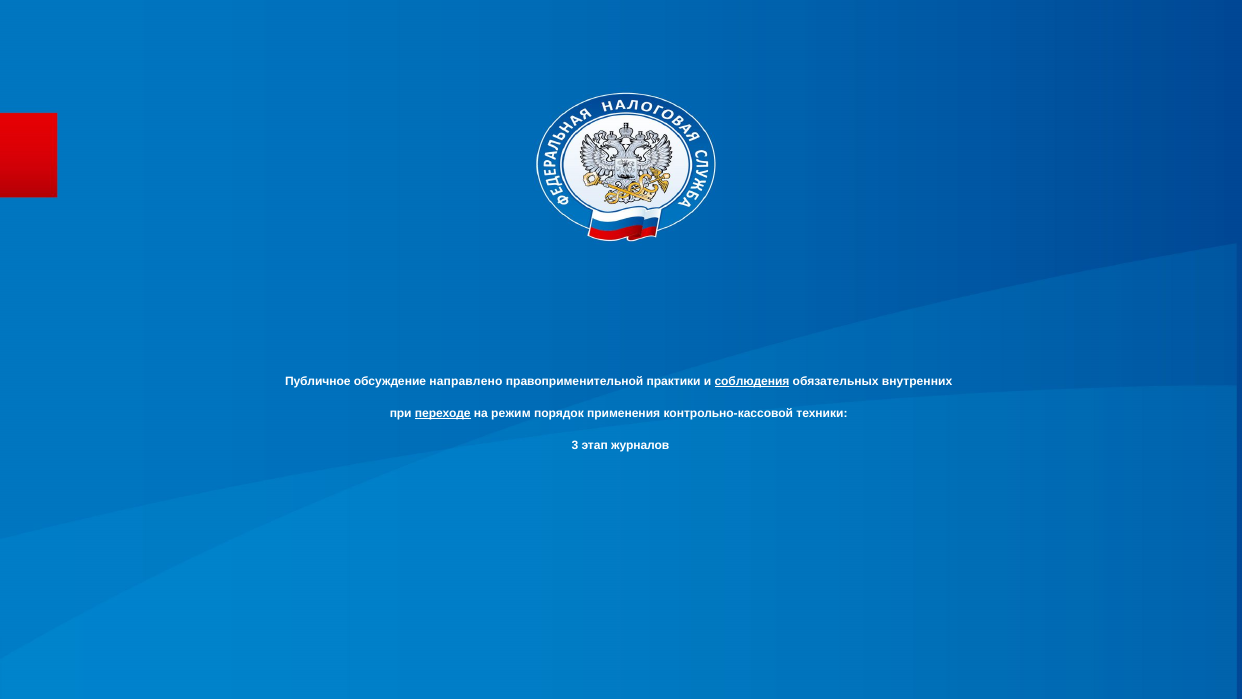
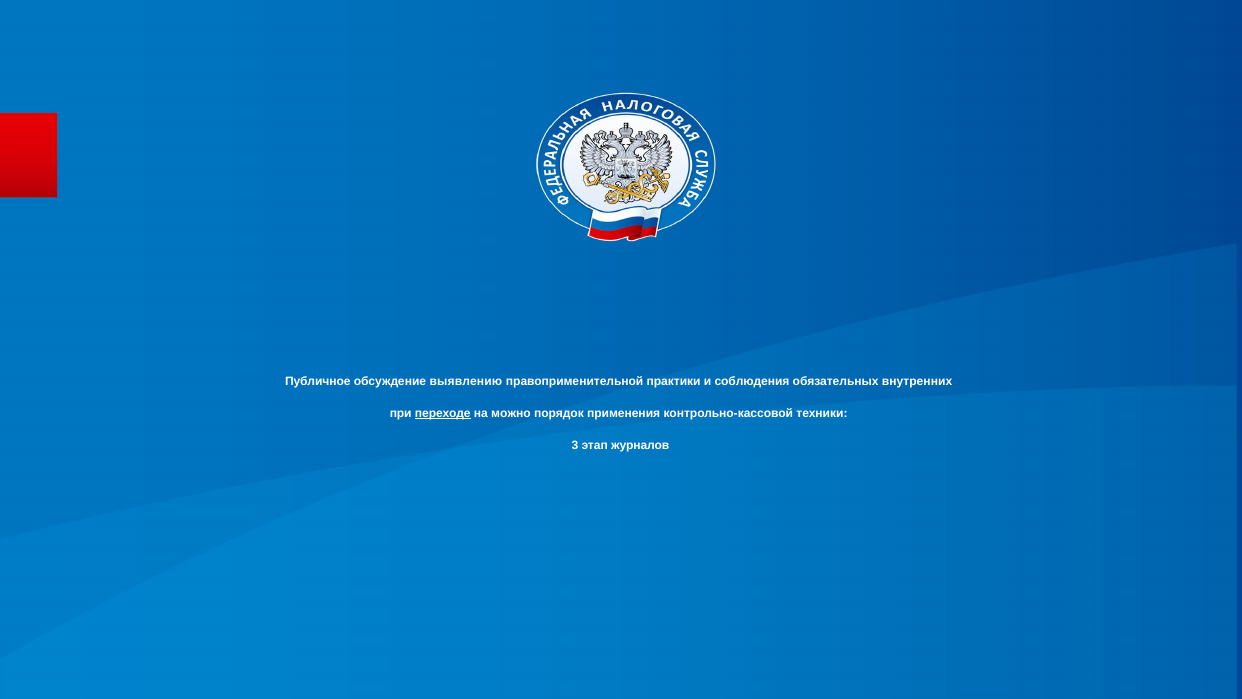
направлено: направлено -> выявлению (466, 381)
соблюдения underline: present -> none (752, 381)
режим: режим -> можно (511, 413)
